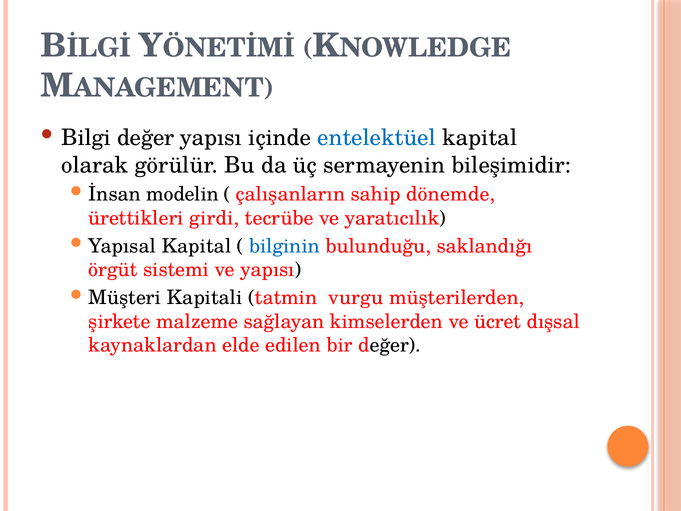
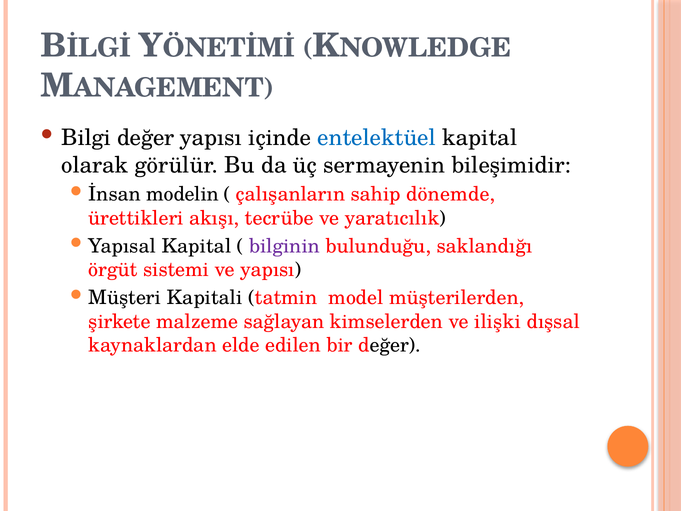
girdi: girdi -> akışı (214, 218)
bilginin colour: blue -> purple (285, 246)
vurgu: vurgu -> model (356, 298)
ücret: ücret -> ilişki (498, 321)
